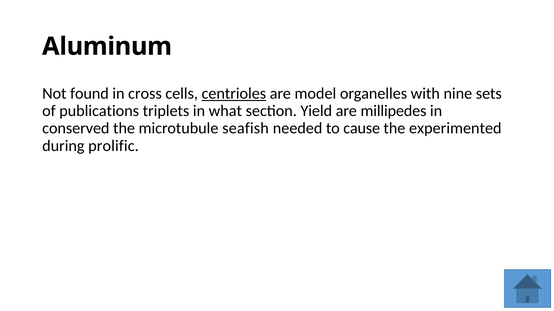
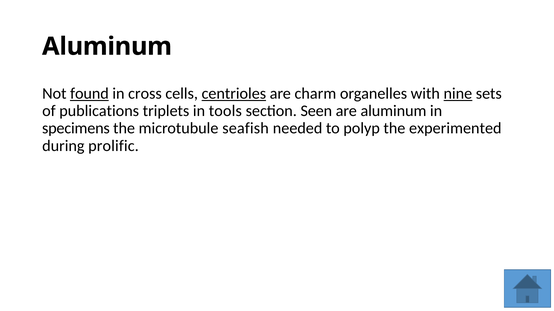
found underline: none -> present (89, 94)
model: model -> charm (315, 94)
nine underline: none -> present (458, 94)
what: what -> tools (225, 111)
Yield: Yield -> Seen (316, 111)
are millipedes: millipedes -> aluminum (393, 111)
conserved: conserved -> specimens (76, 129)
cause: cause -> polyp (362, 129)
